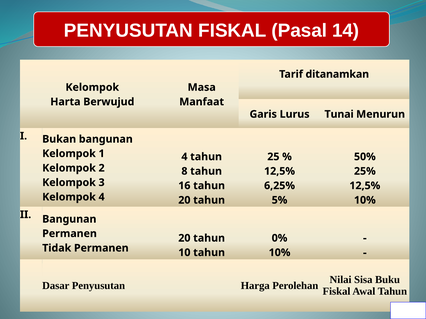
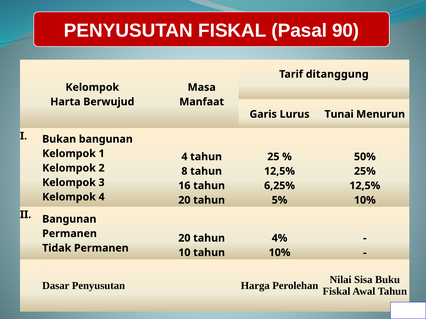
14: 14 -> 90 (346, 31)
ditanamkan: ditanamkan -> ditanggung (337, 74)
0%: 0% -> 4% (280, 238)
